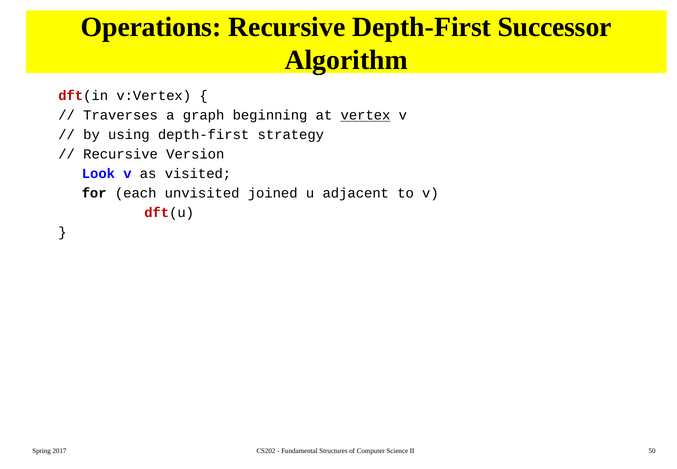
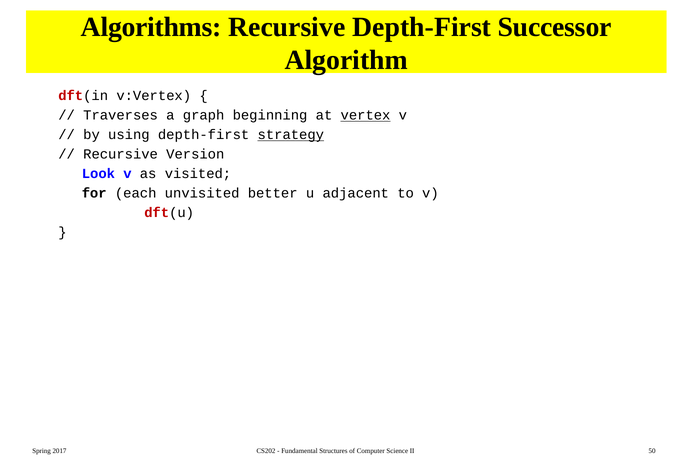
Operations: Operations -> Algorithms (151, 27)
strategy underline: none -> present (291, 135)
joined: joined -> better (273, 193)
